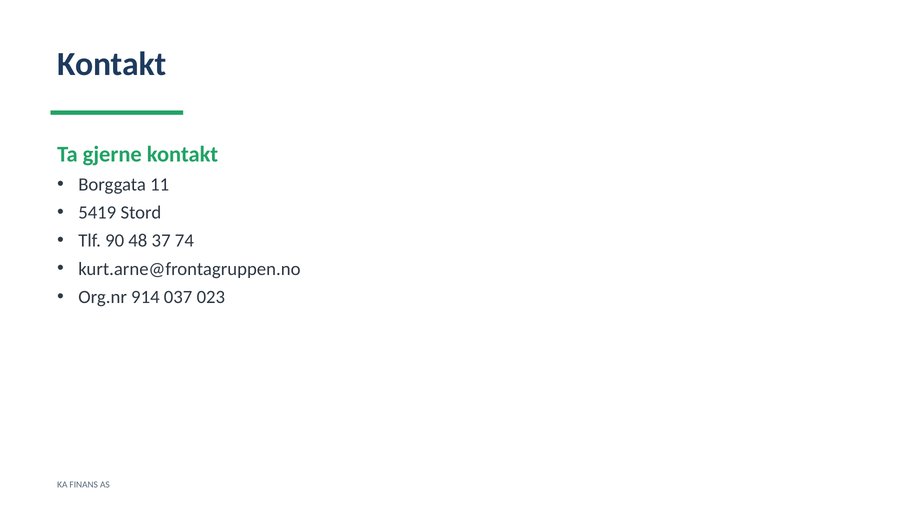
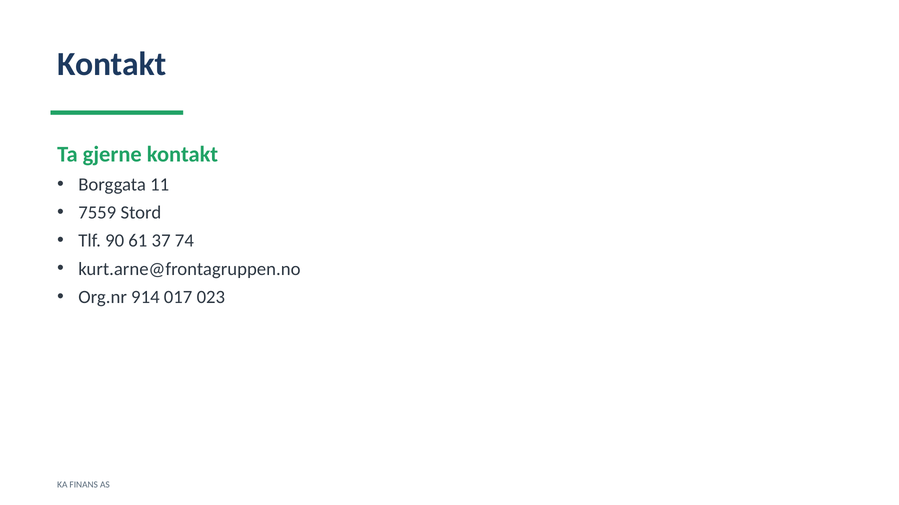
5419: 5419 -> 7559 (97, 213)
48: 48 -> 61 (138, 241)
037: 037 -> 017 (178, 297)
